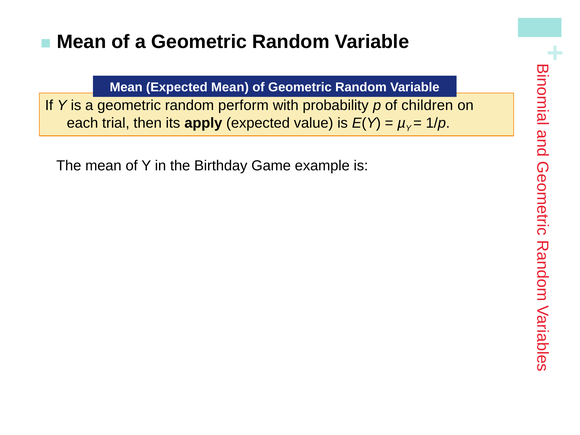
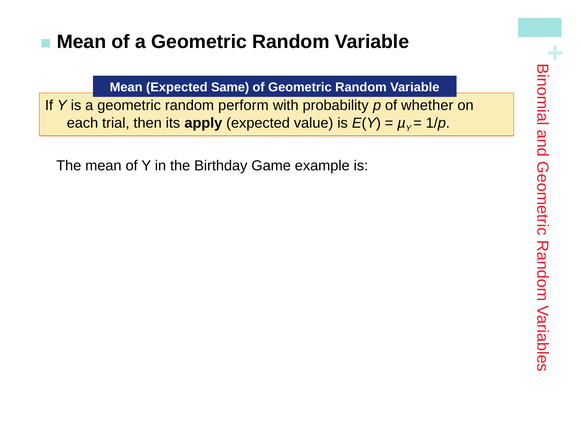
Expected Mean: Mean -> Same (230, 87)
children: children -> whether (427, 105)
